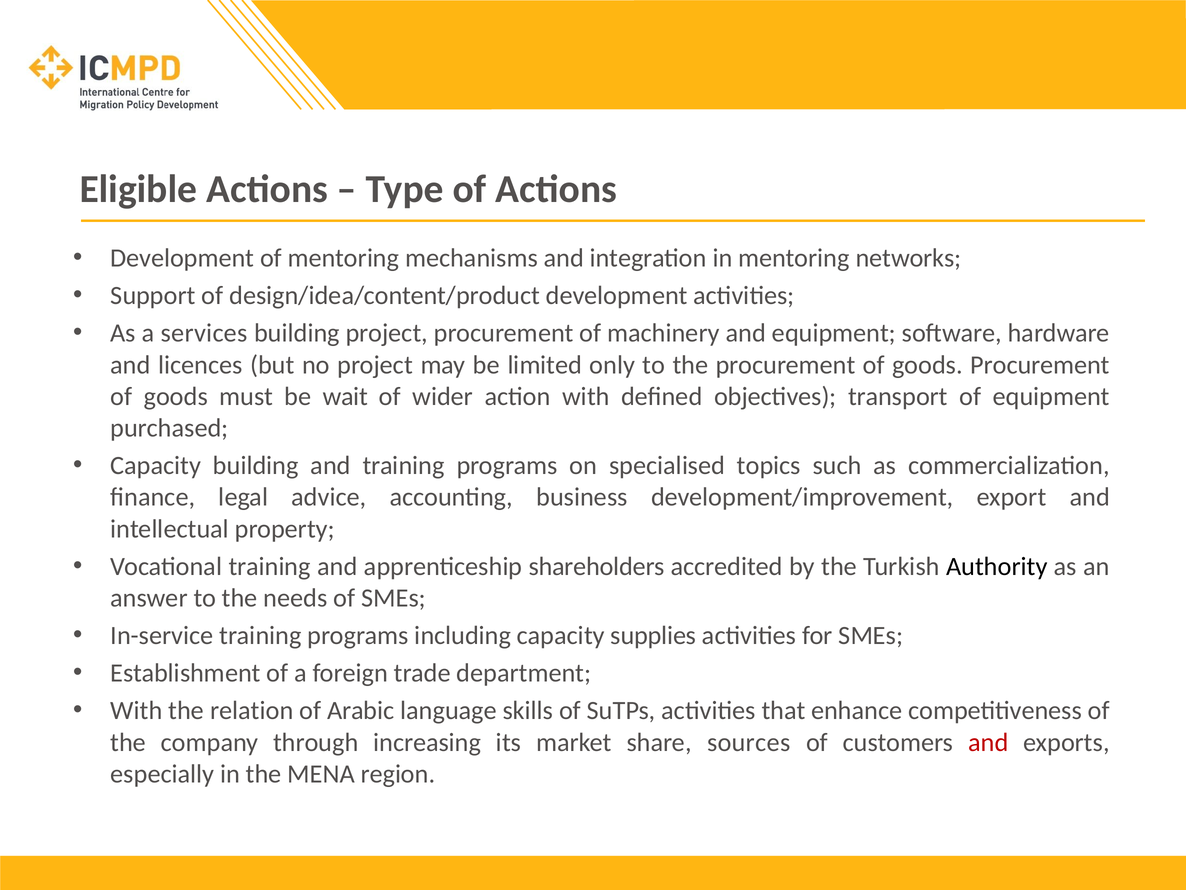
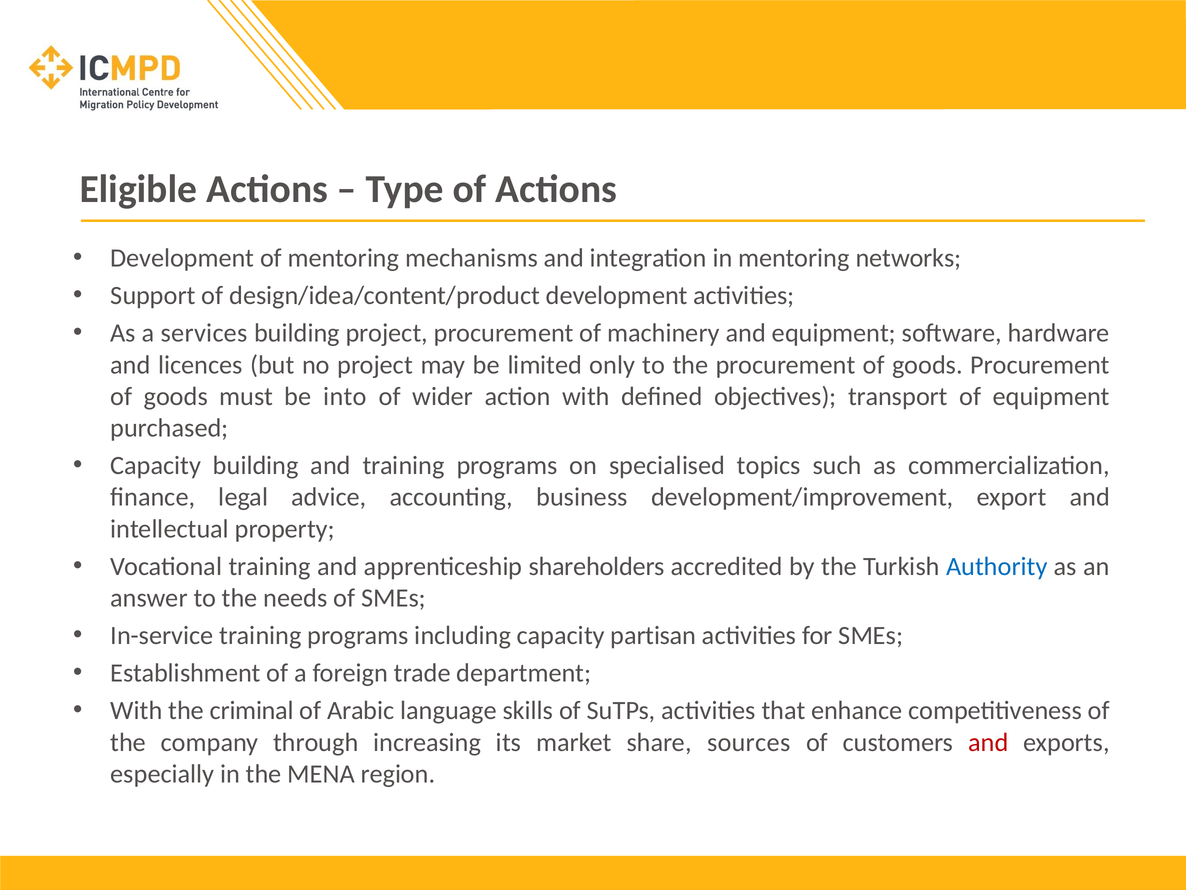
wait: wait -> into (345, 396)
Authority colour: black -> blue (997, 566)
supplies: supplies -> partisan (653, 635)
relation: relation -> criminal (252, 710)
